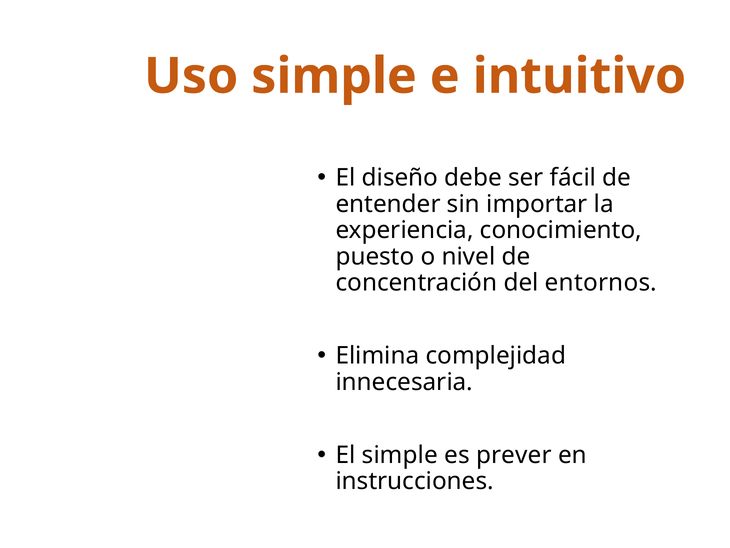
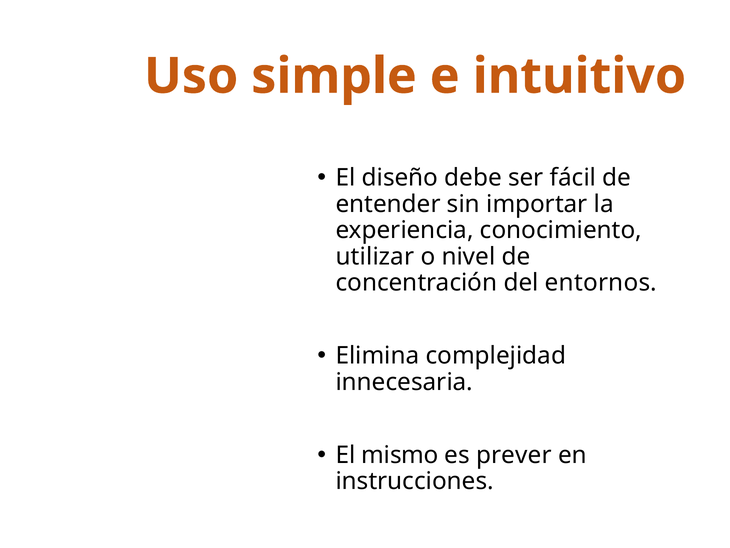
puesto: puesto -> utilizar (375, 256)
El simple: simple -> mismo (400, 455)
